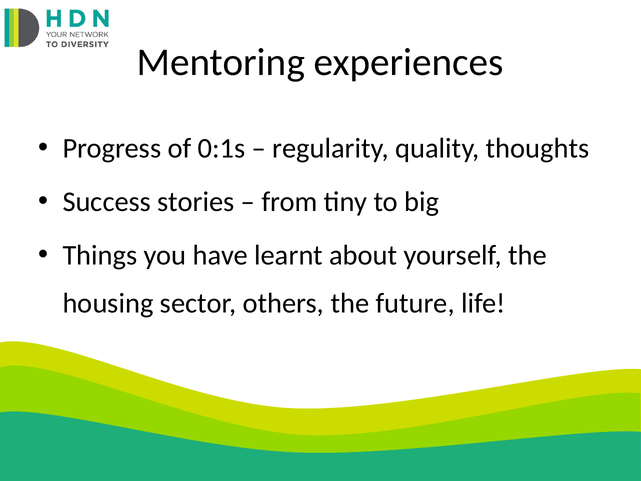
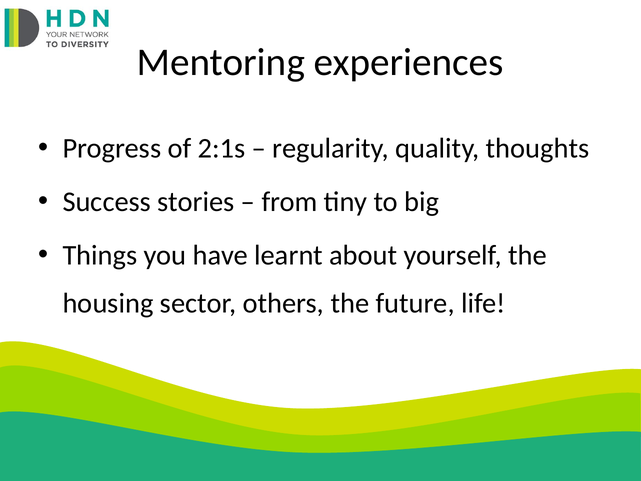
0:1s: 0:1s -> 2:1s (222, 148)
